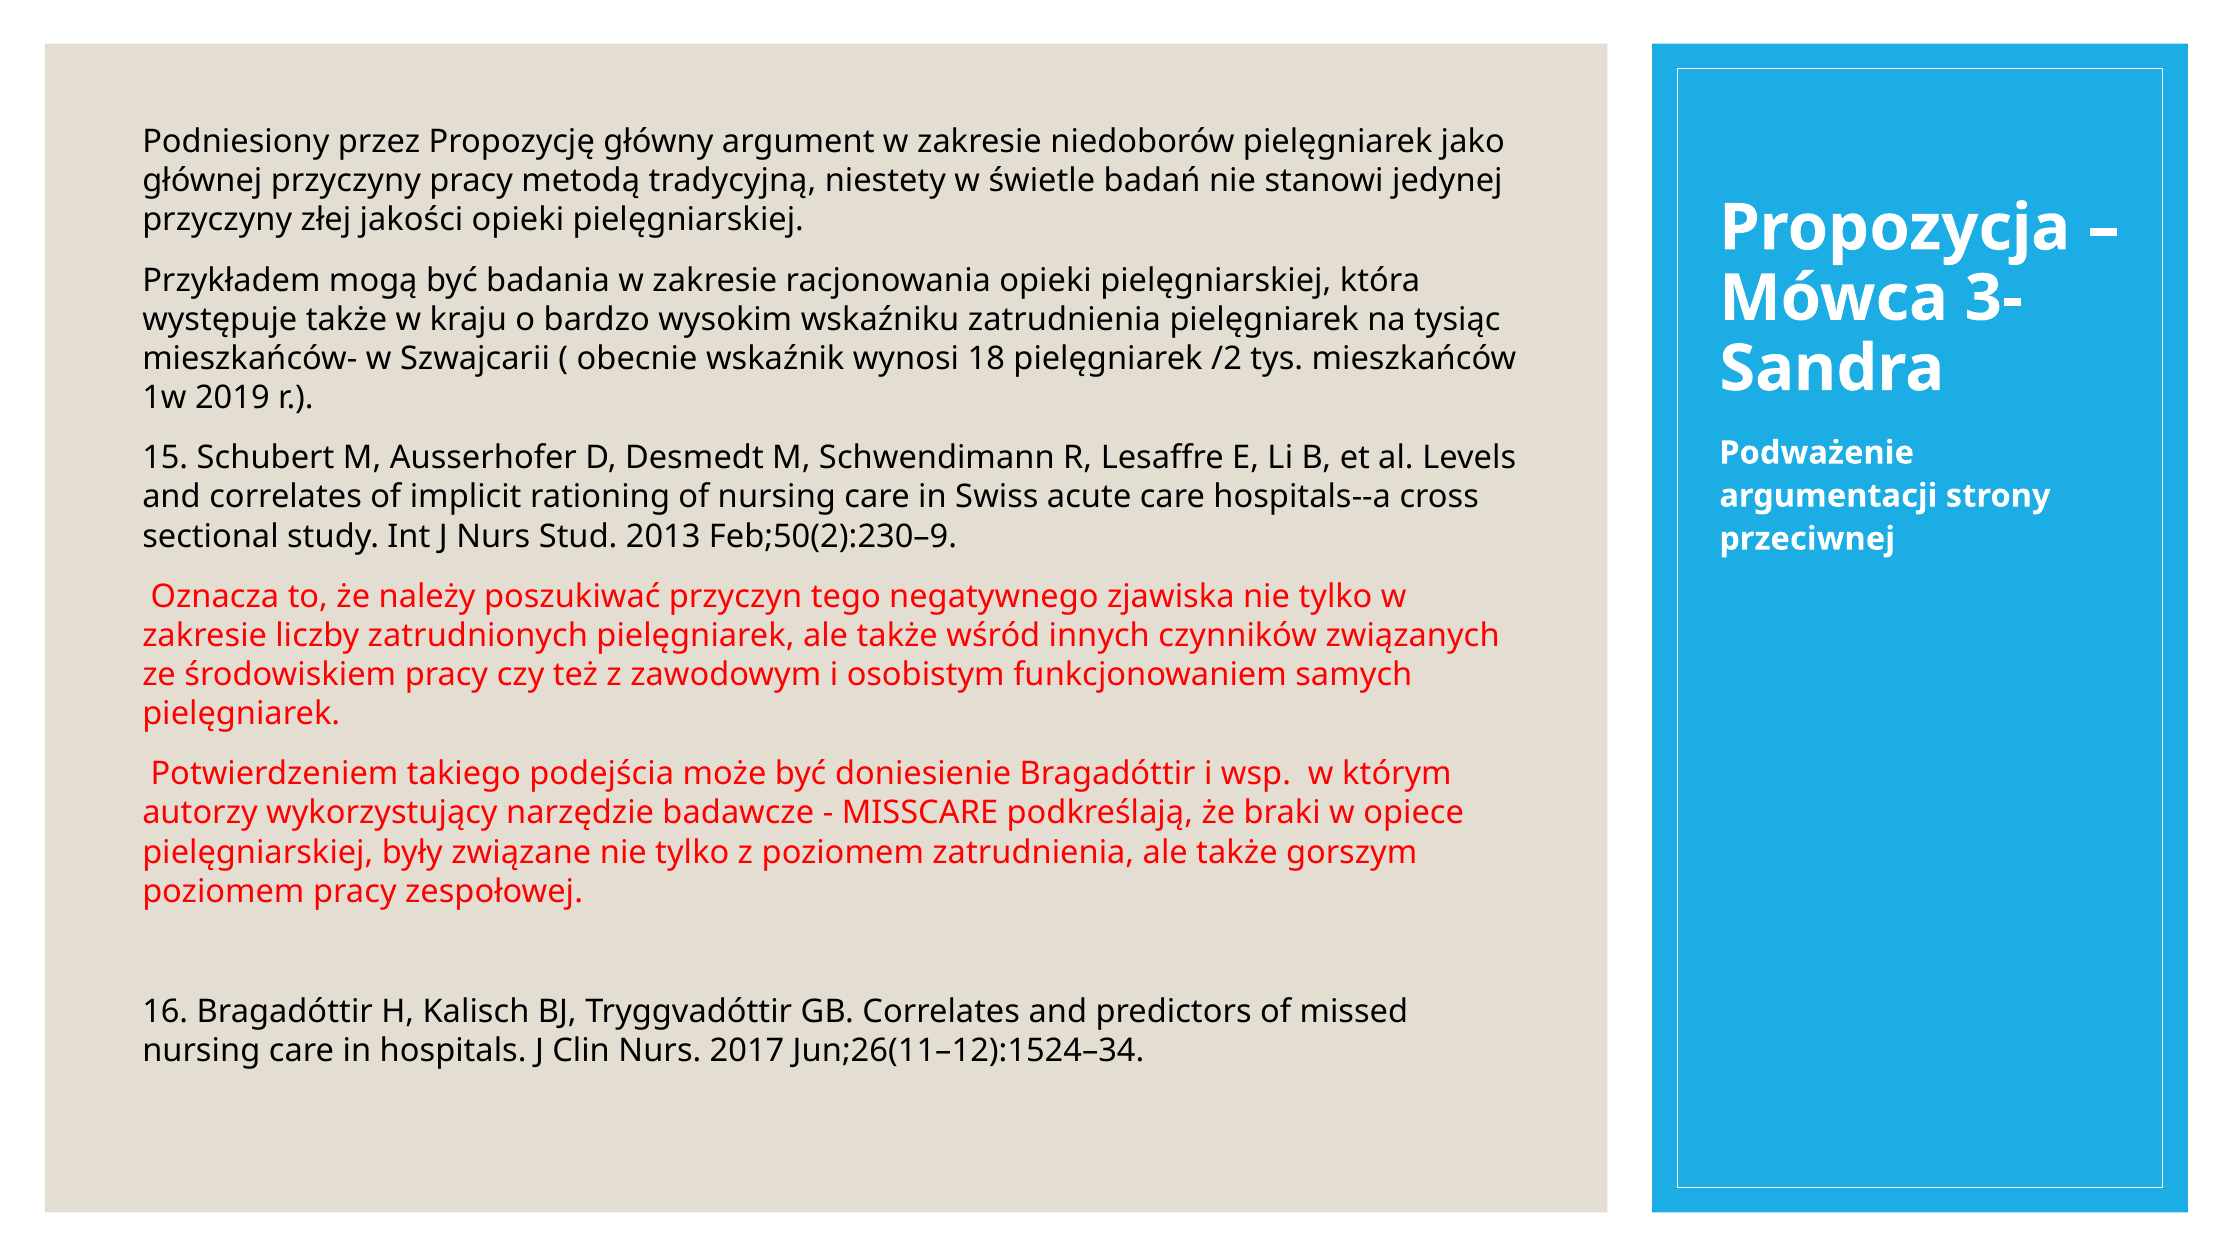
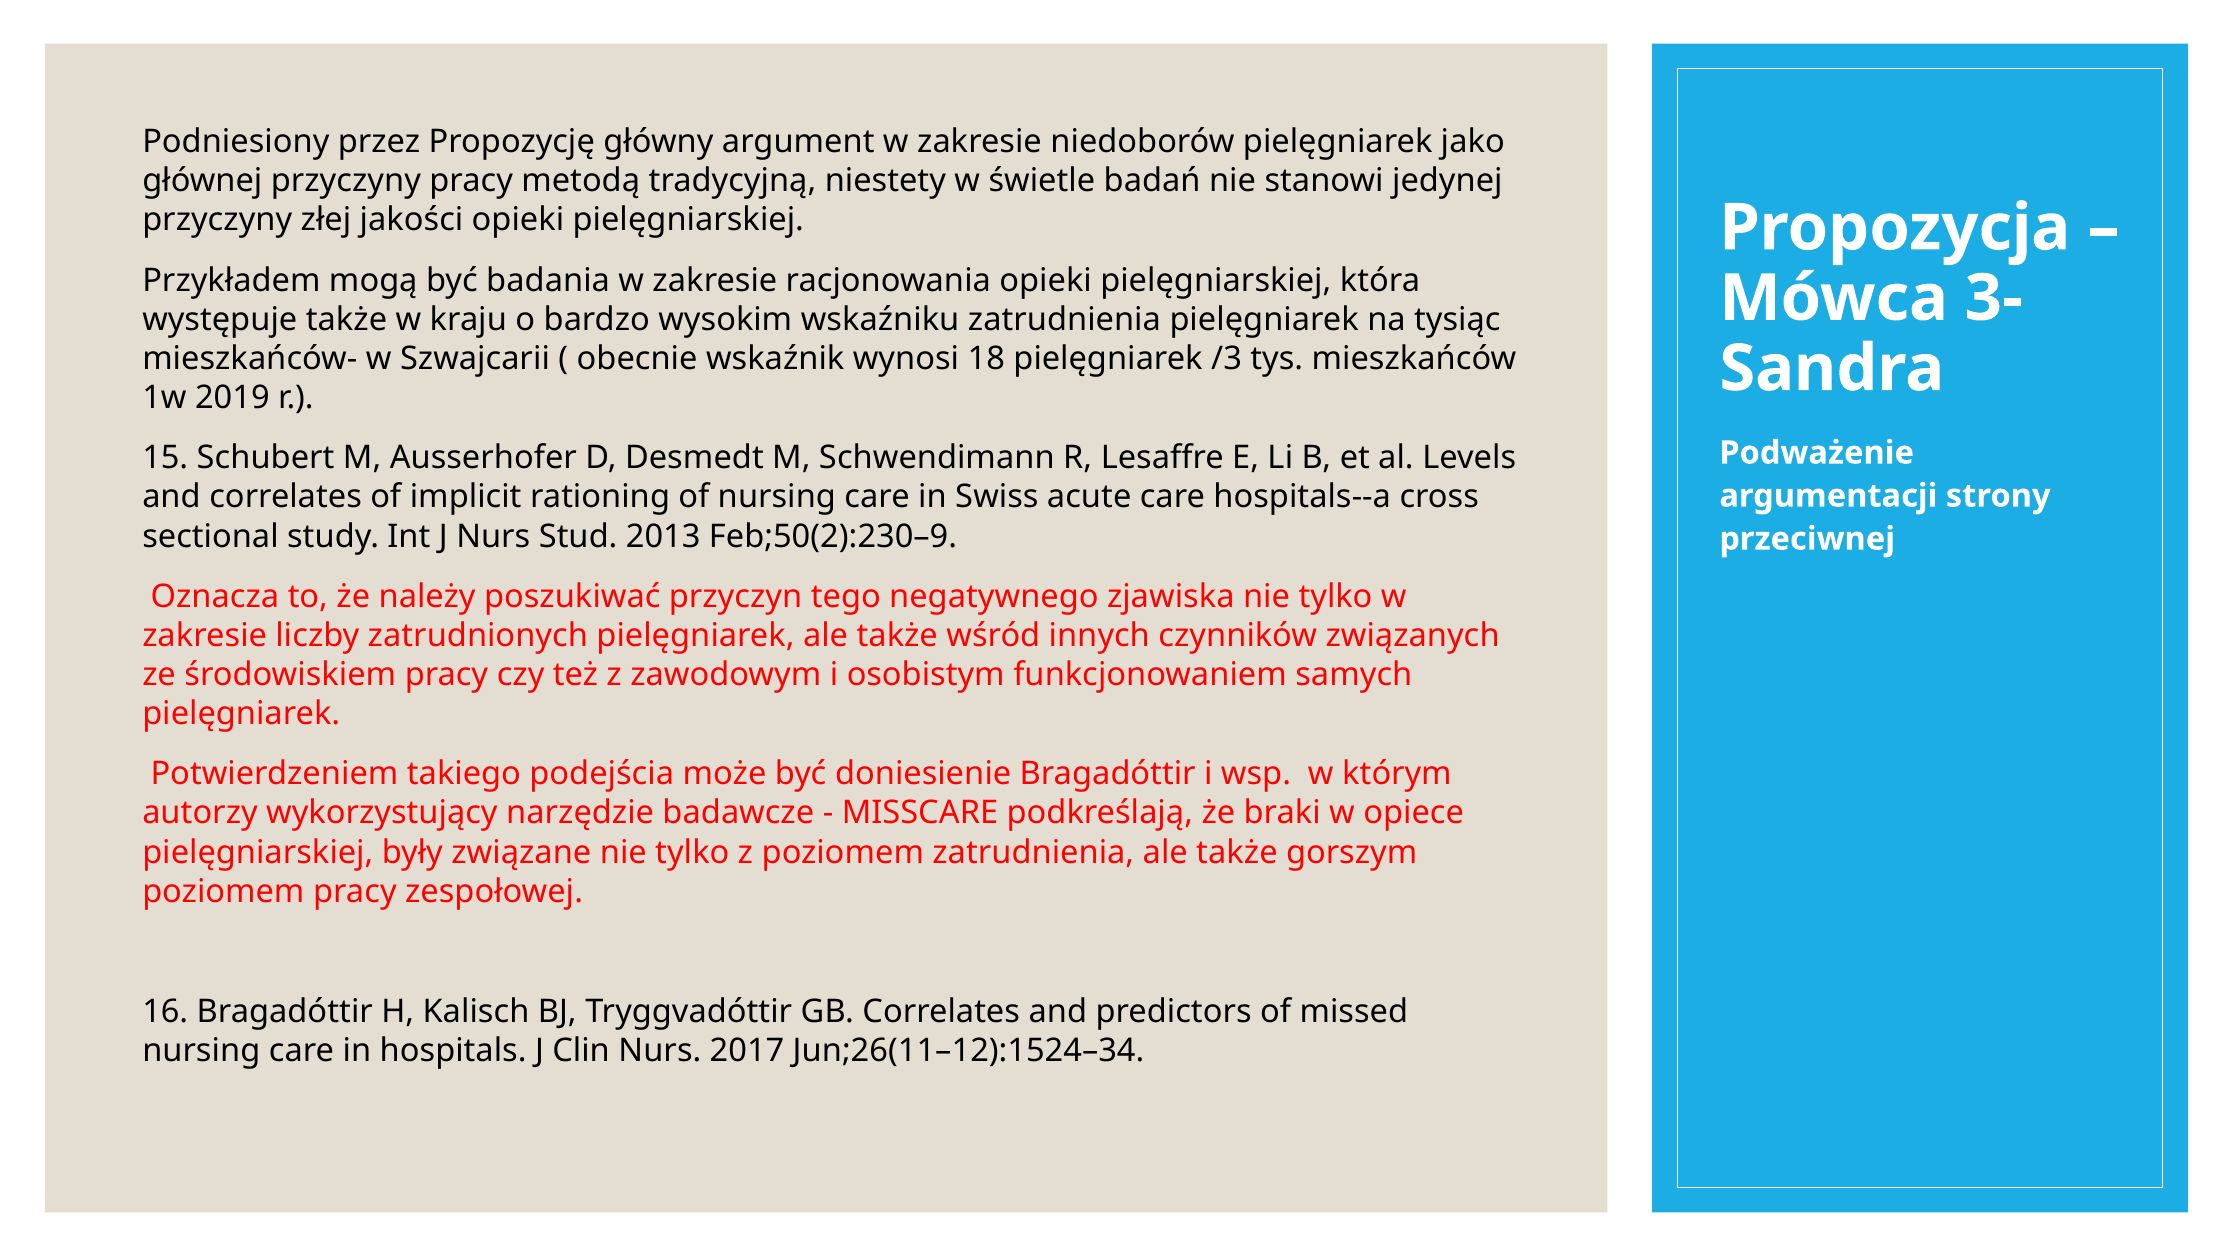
/2: /2 -> /3 (1227, 359)
